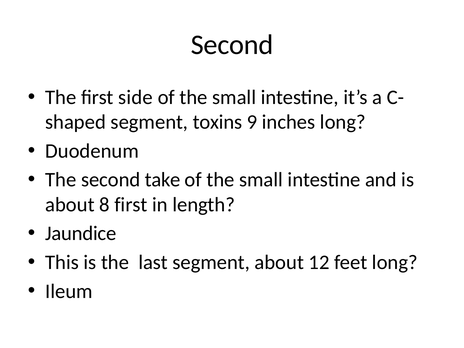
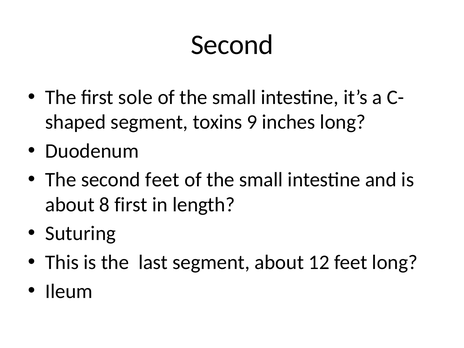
side: side -> sole (136, 97)
second take: take -> feet (162, 180)
Jaundice: Jaundice -> Suturing (81, 233)
